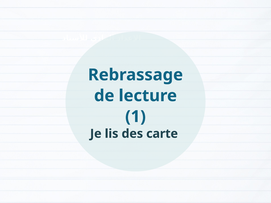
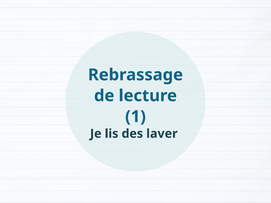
carte: carte -> laver (162, 134)
